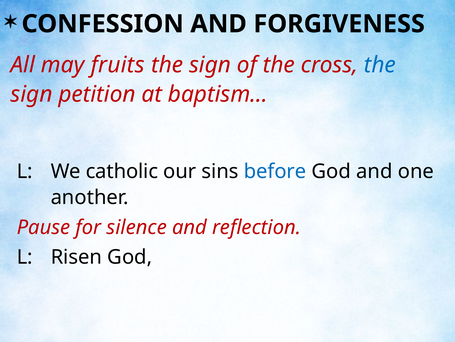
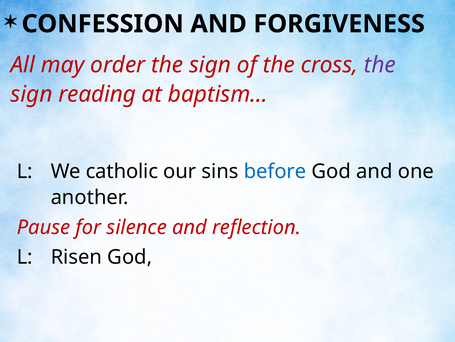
fruits: fruits -> order (118, 65)
the colour: blue -> purple (380, 65)
petition: petition -> reading (97, 94)
